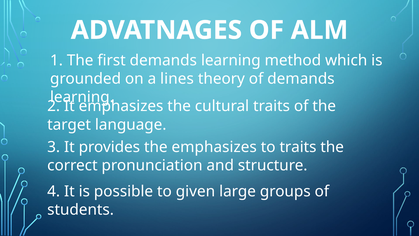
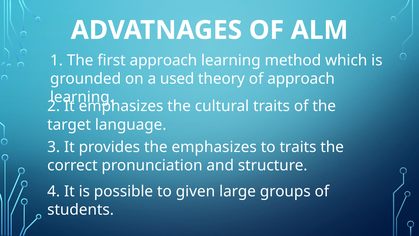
first demands: demands -> approach (163, 60)
lines: lines -> used (177, 79)
of demands: demands -> approach (301, 79)
